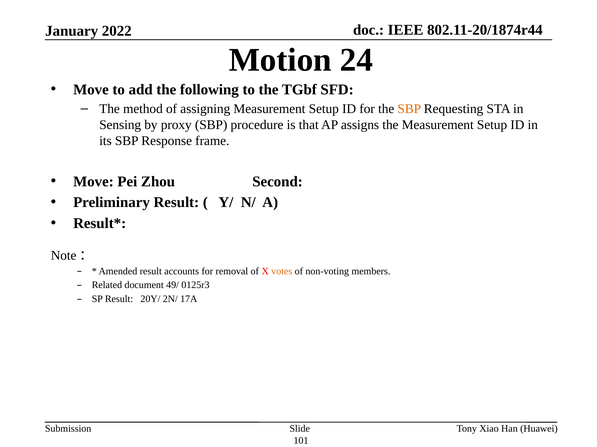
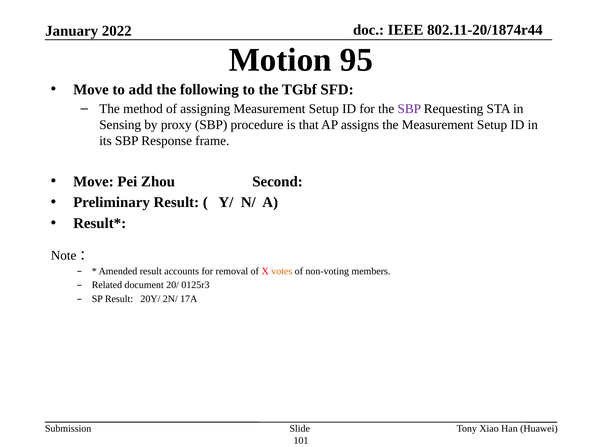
24: 24 -> 95 (357, 60)
SBP colour: orange -> purple (409, 109)
49/: 49/ -> 20/ (173, 285)
